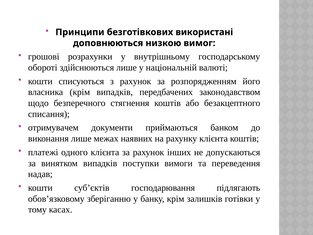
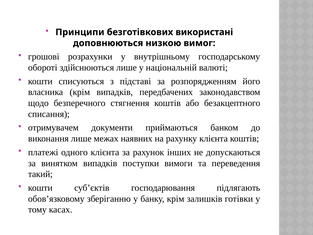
з рахунок: рахунок -> підставі (135, 81)
надав: надав -> такий (40, 174)
